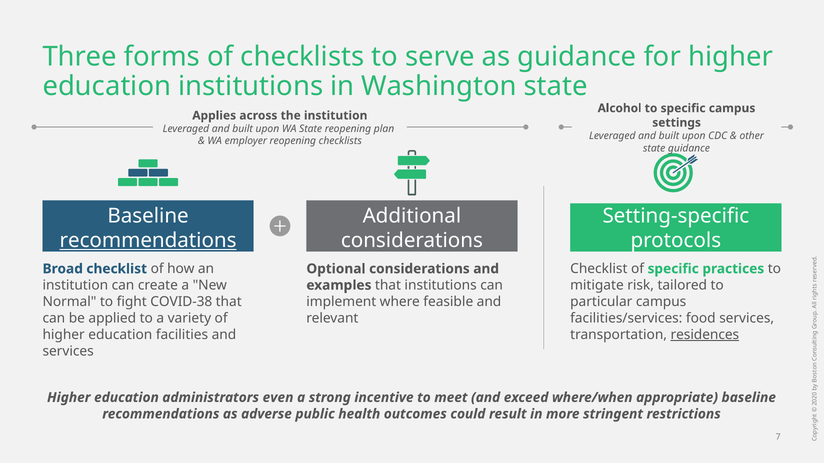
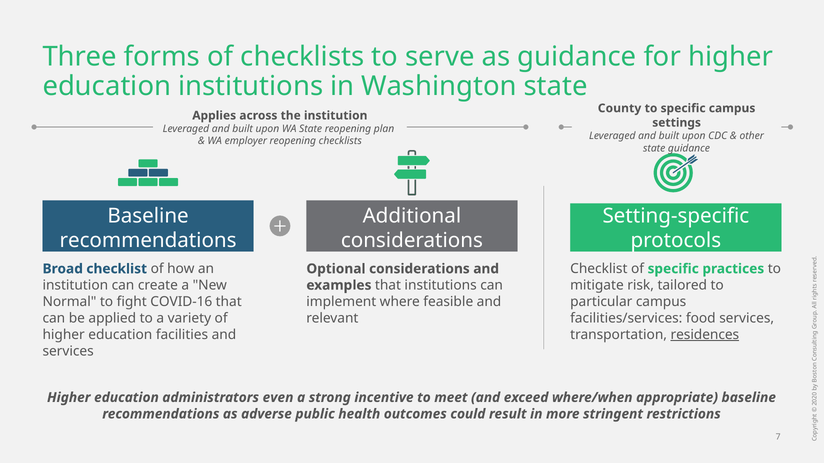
Alcohol: Alcohol -> County (620, 108)
recommendations underline: present -> none (148, 241)
COVID-38: COVID-38 -> COVID-16 (181, 302)
